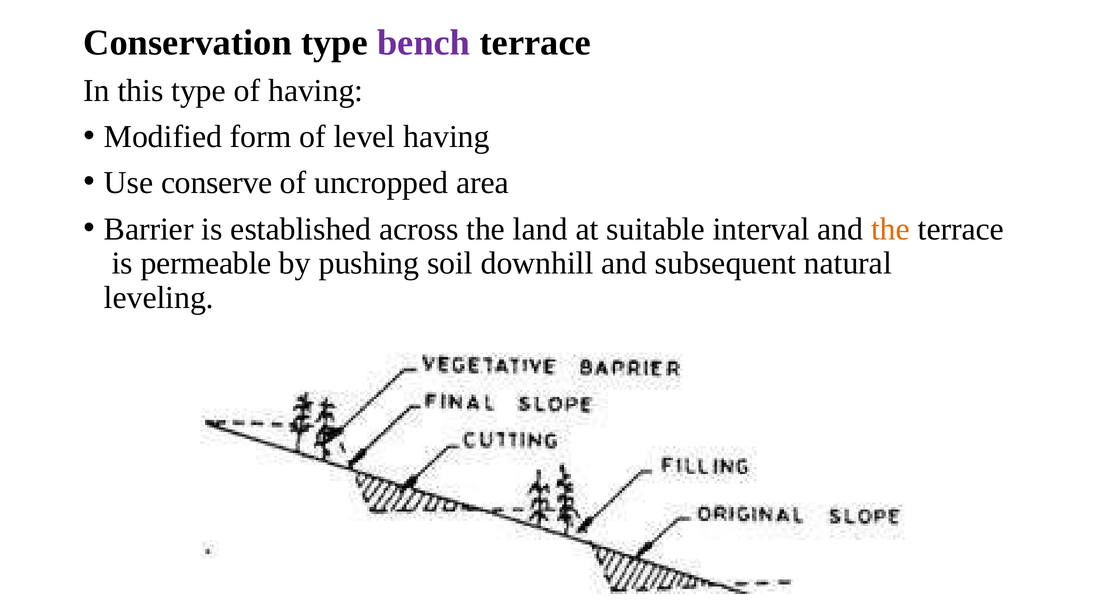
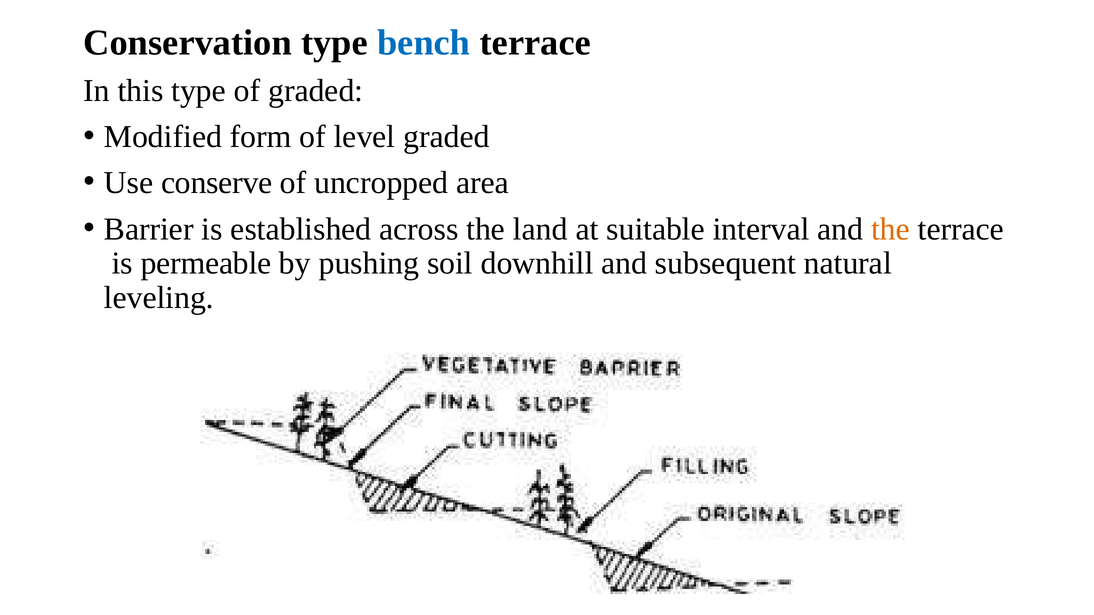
bench colour: purple -> blue (424, 43)
of having: having -> graded (316, 91)
level having: having -> graded (446, 137)
